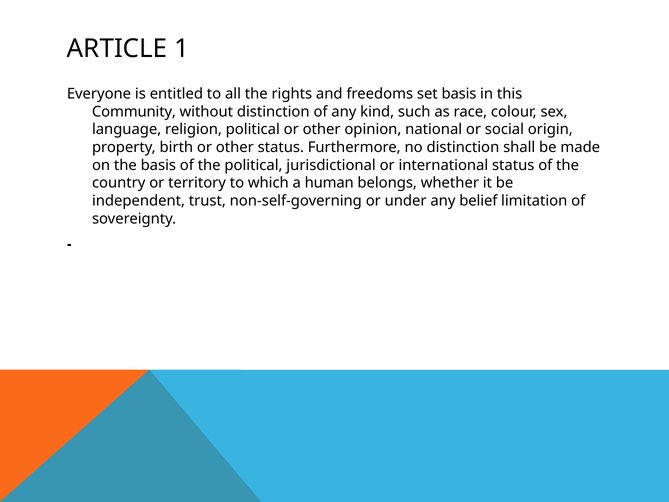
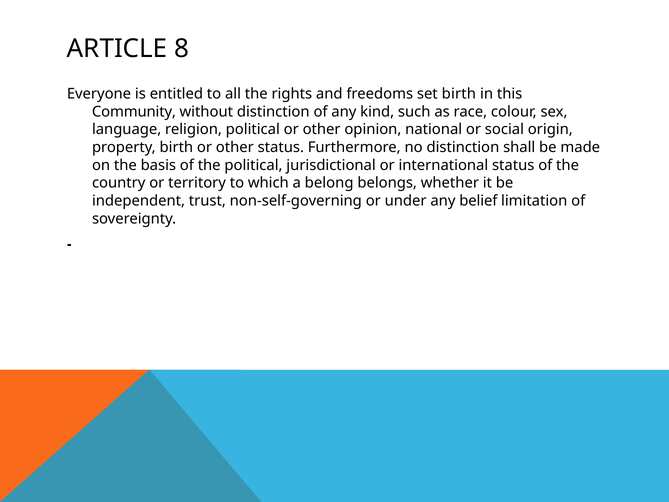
1: 1 -> 8 (181, 49)
set basis: basis -> birth (459, 94)
human: human -> belong (329, 183)
